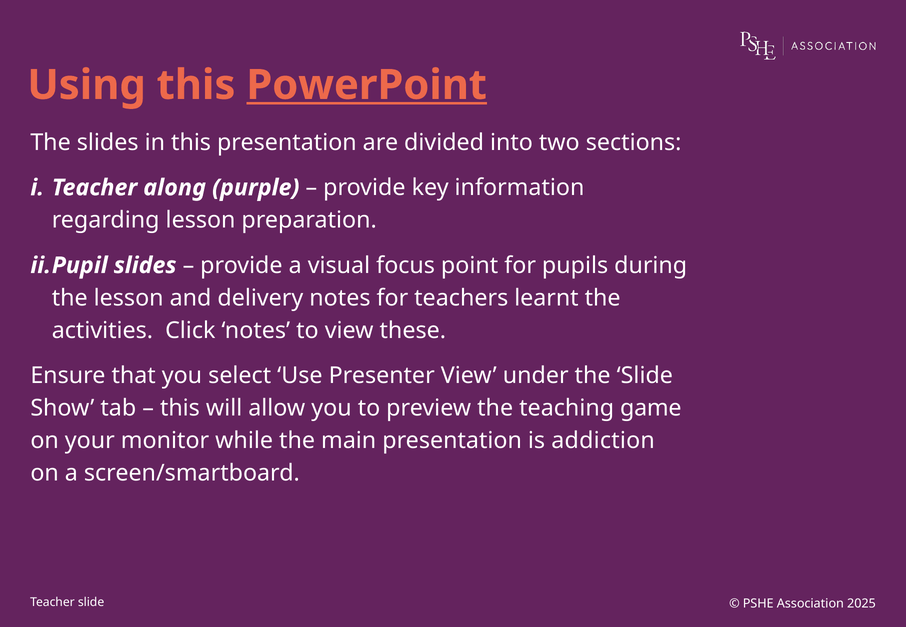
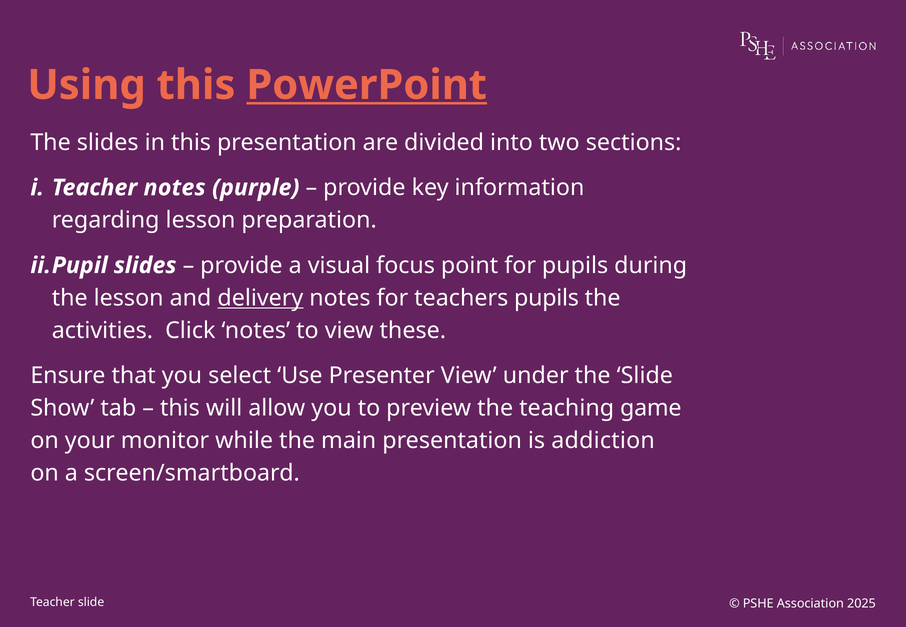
Teacher along: along -> notes (175, 188)
delivery underline: none -> present (260, 298)
teachers learnt: learnt -> pupils (547, 298)
